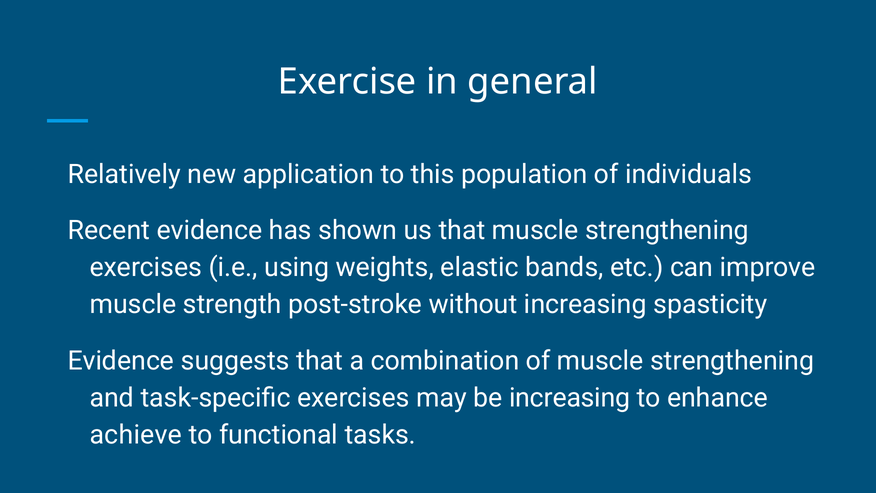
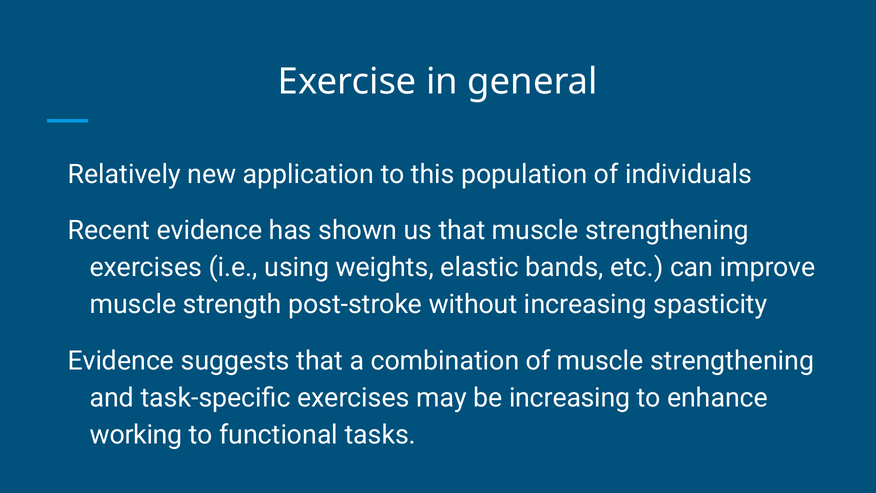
achieve: achieve -> working (136, 435)
